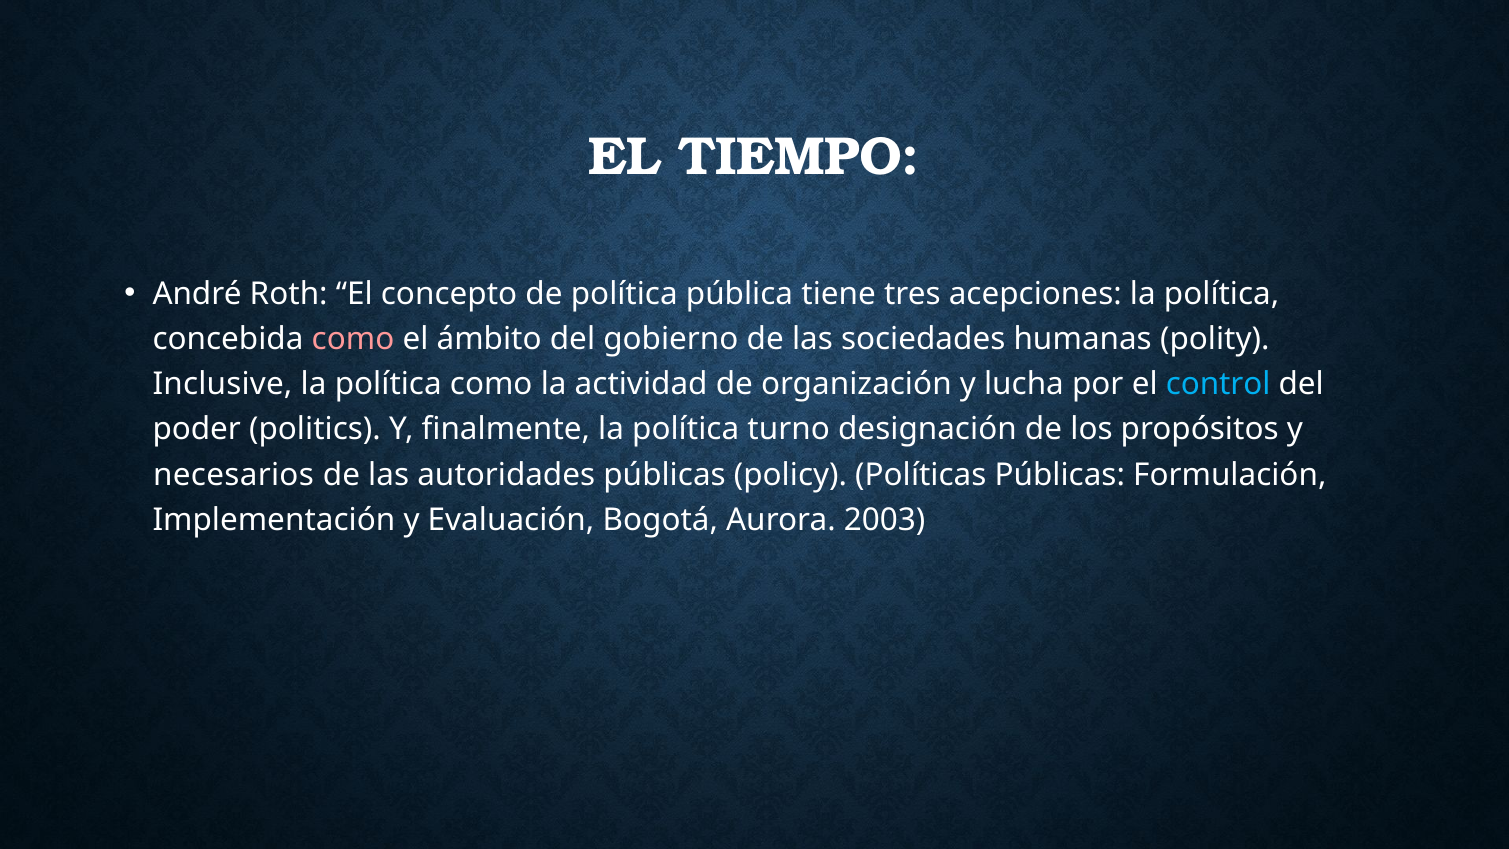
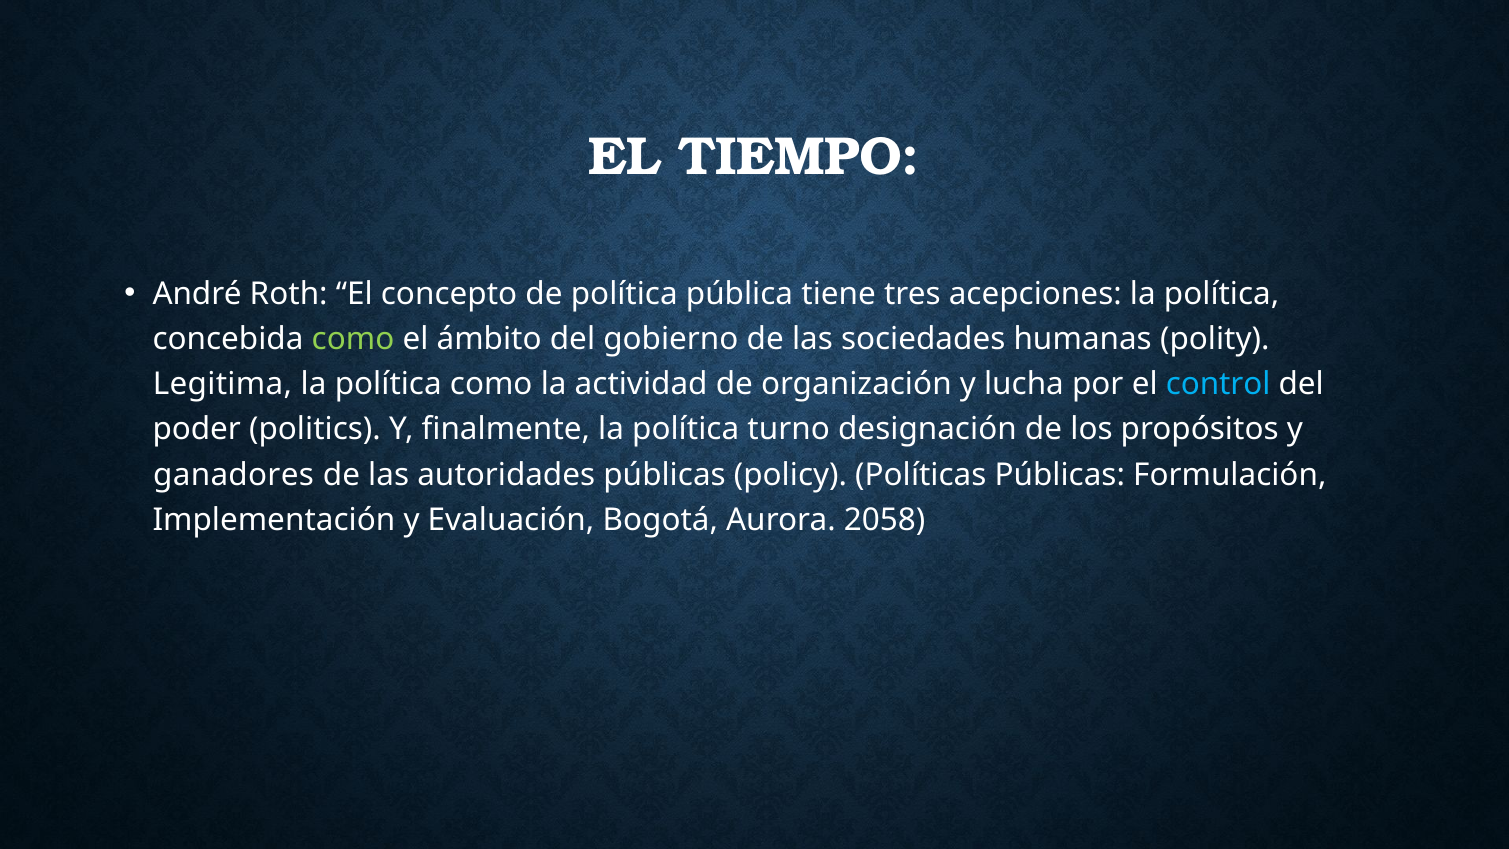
como colour: pink -> light green (353, 339)
Inclusive: Inclusive -> Legitima (222, 384)
necesarios: necesarios -> ganadores (234, 475)
2003: 2003 -> 2058 (885, 520)
